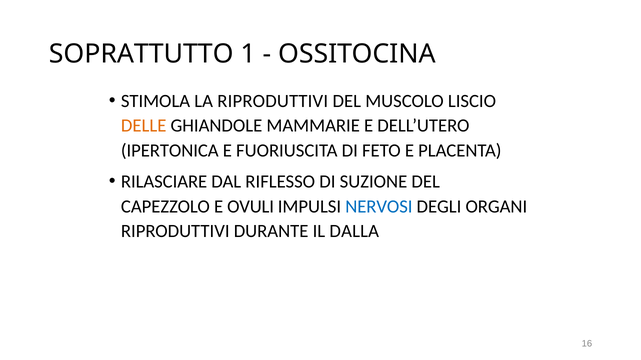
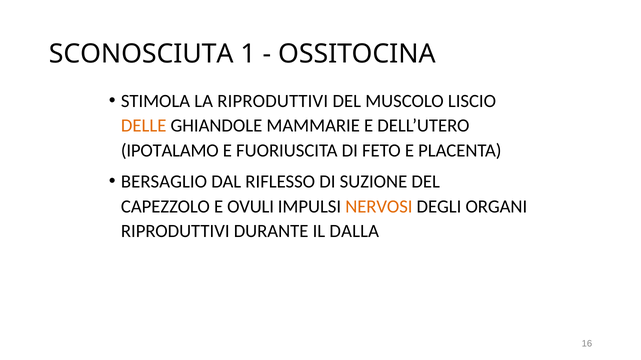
SOPRATTUTTO: SOPRATTUTTO -> SCONOSCIUTA (141, 54)
IPERTONICA: IPERTONICA -> IPOTALAMO (170, 151)
RILASCIARE: RILASCIARE -> BERSAGLIO (164, 182)
NERVOSI colour: blue -> orange (379, 207)
